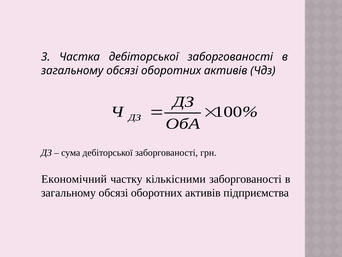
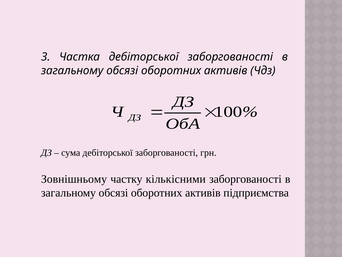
Економічний: Економічний -> Зовнішньому (74, 179)
